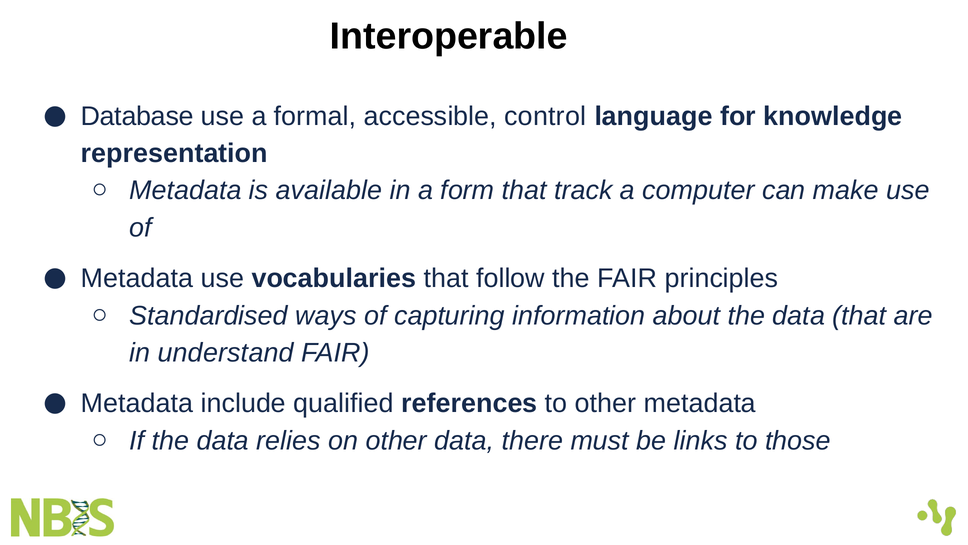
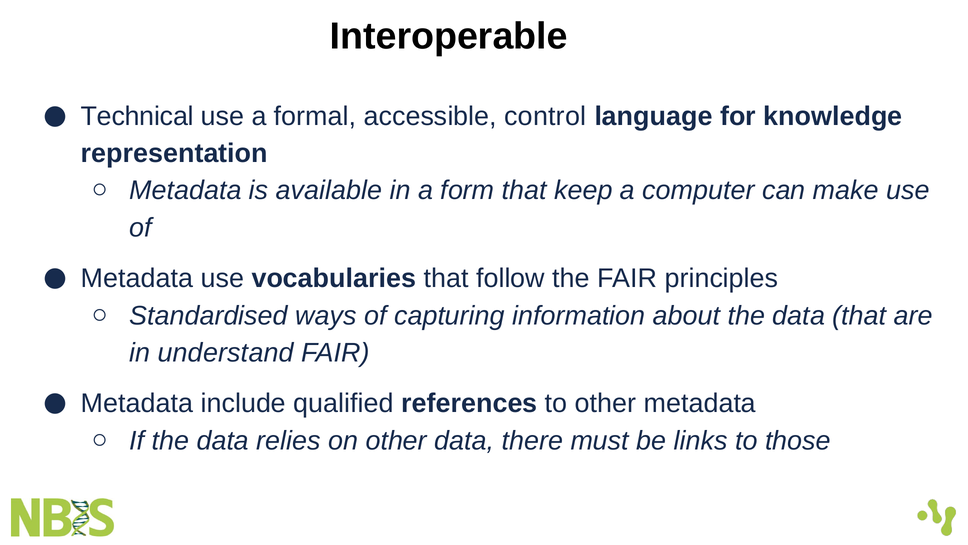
Database: Database -> Technical (137, 116)
track: track -> keep (583, 190)
